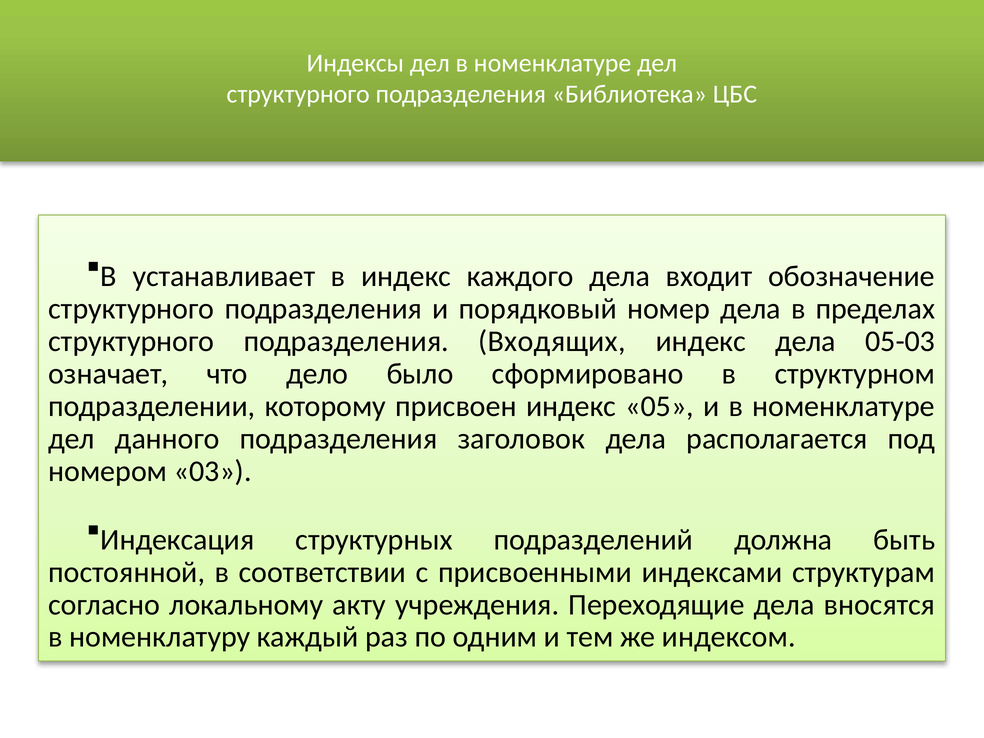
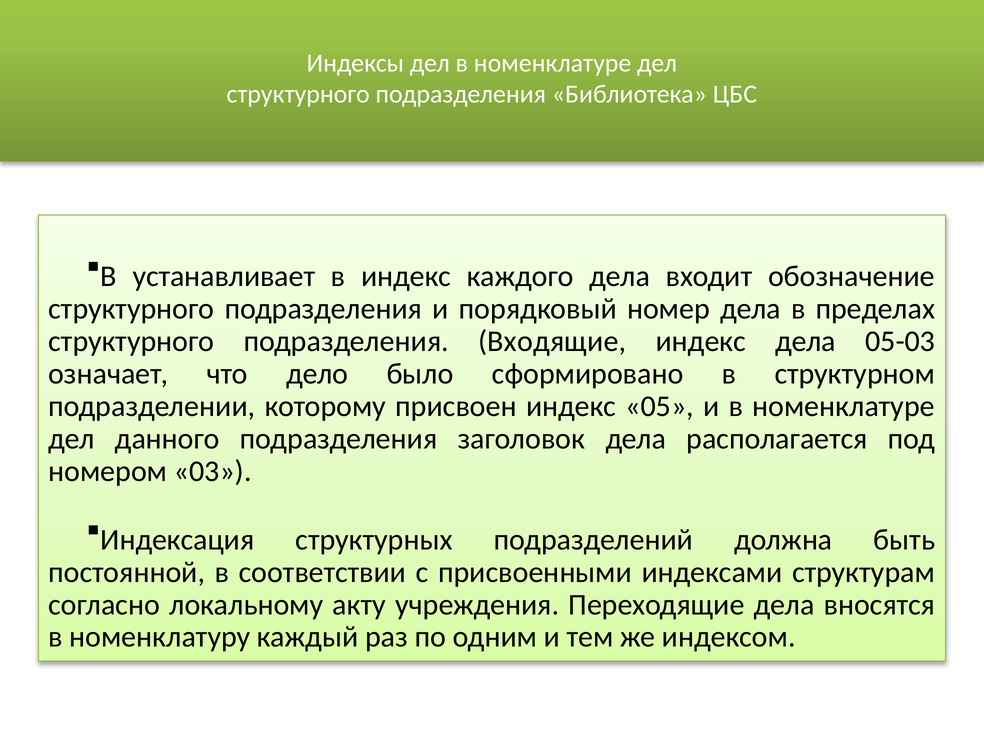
Входящих: Входящих -> Входящие (552, 341)
